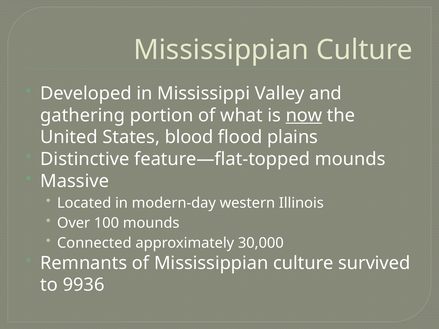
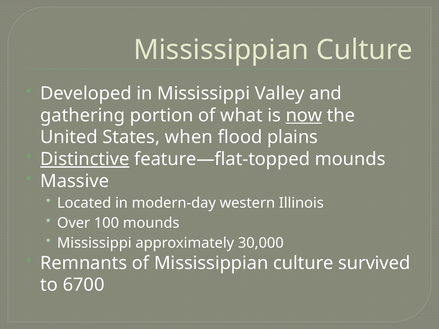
blood: blood -> when (189, 137)
Distinctive underline: none -> present (85, 159)
Connected: Connected -> Mississippi (94, 243)
9936: 9936 -> 6700 (84, 285)
